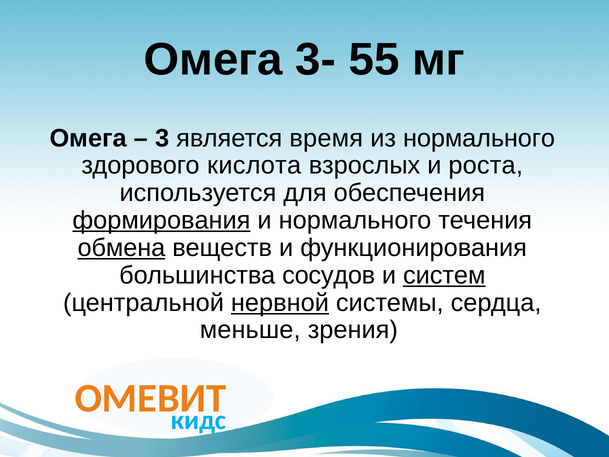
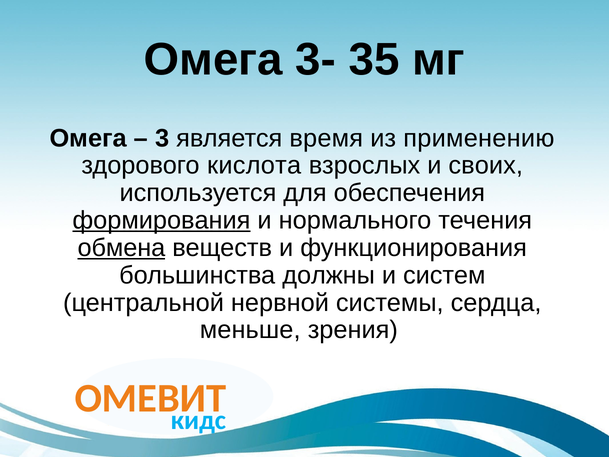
55: 55 -> 35 (374, 60)
из нормального: нормального -> применению (479, 138)
роста: роста -> своих (486, 166)
сосудов: сосудов -> должны (329, 275)
систем underline: present -> none (444, 275)
нервной underline: present -> none (280, 303)
